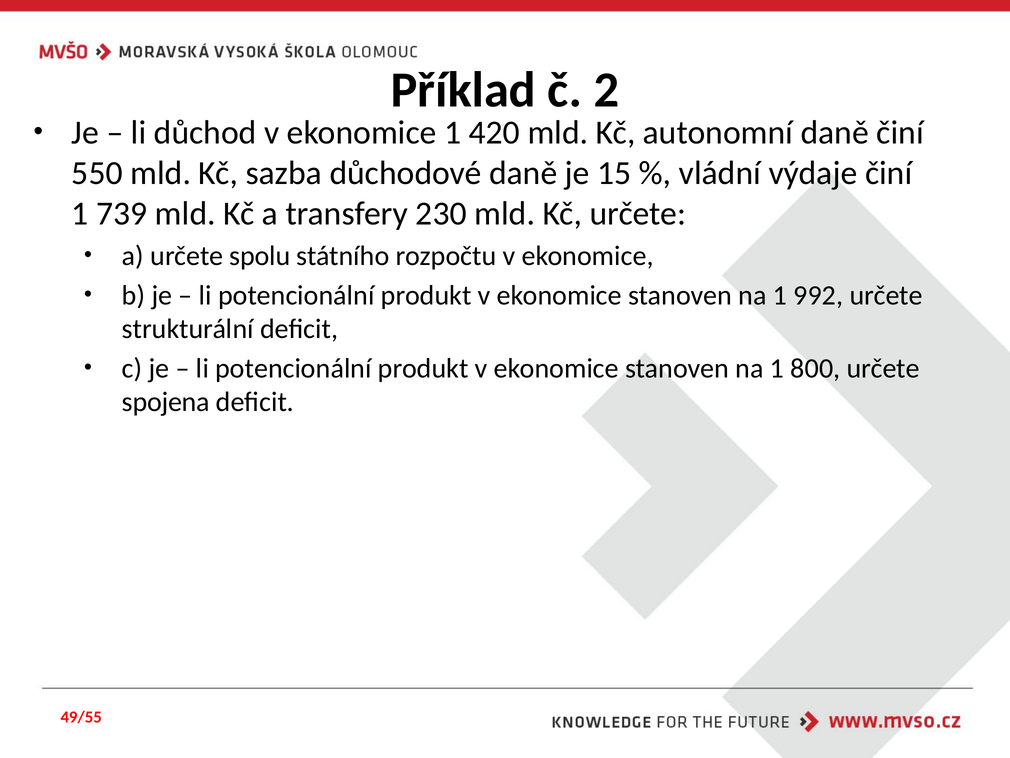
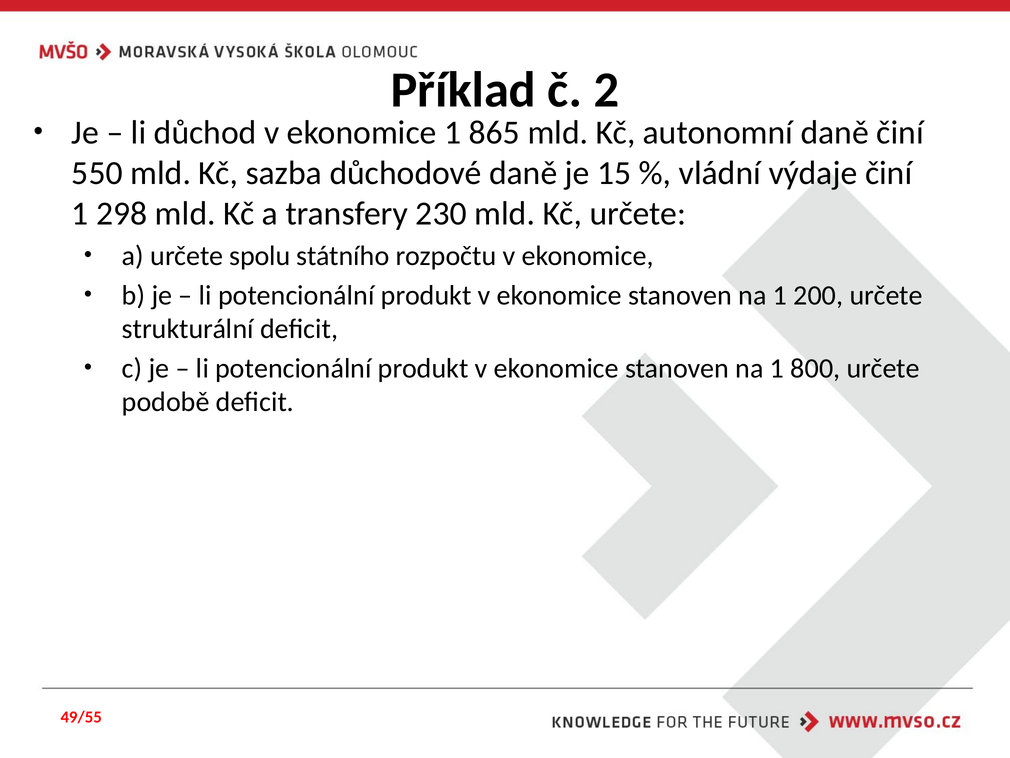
420: 420 -> 865 (494, 133)
739: 739 -> 298 (122, 214)
992: 992 -> 200 (818, 295)
spojena: spojena -> podobě (166, 402)
